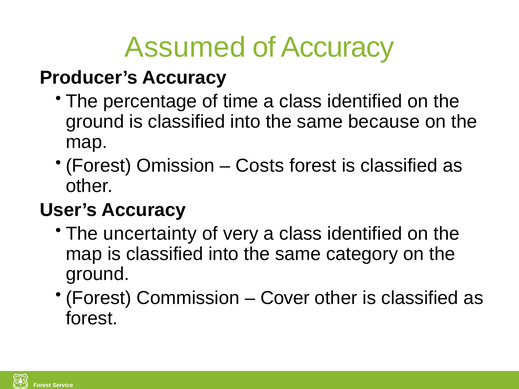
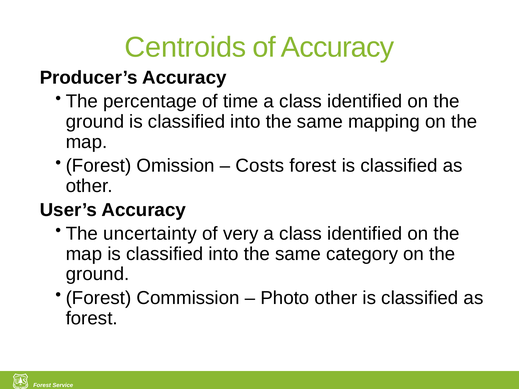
Assumed: Assumed -> Centroids (185, 47)
because: because -> mapping (384, 122)
Cover: Cover -> Photo (285, 298)
